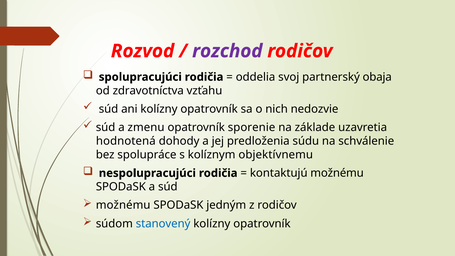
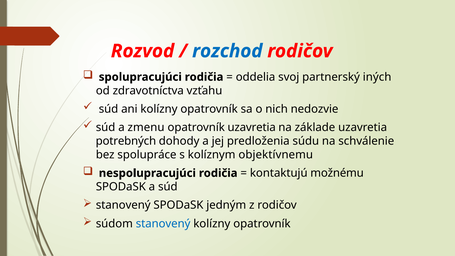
rozchod colour: purple -> blue (227, 51)
obaja: obaja -> iných (377, 77)
opatrovník sporenie: sporenie -> uzavretia (252, 127)
hodnotená: hodnotená -> potrebných (126, 141)
možnému: možnému -> stanovený (123, 205)
